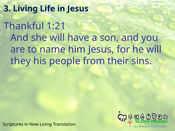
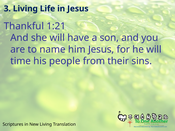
they: they -> time (21, 61)
